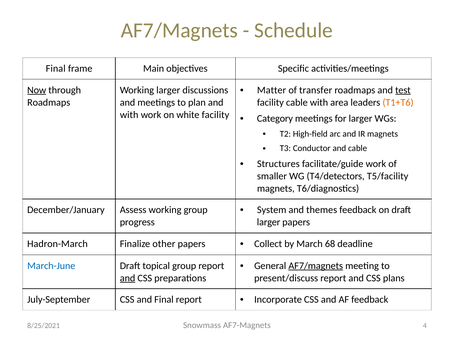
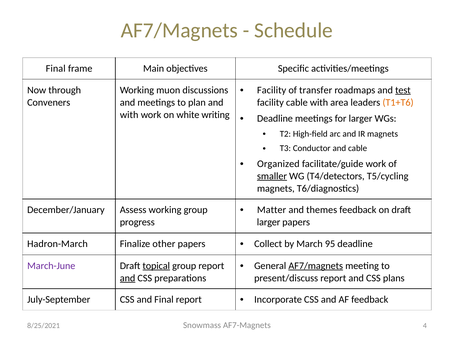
Matter: Matter -> Facility (272, 90)
Now underline: present -> none (37, 90)
Working larger: larger -> muon (168, 90)
Roadmaps: Roadmaps -> Conveners (49, 102)
white facility: facility -> writing (216, 115)
Category: Category -> Deadline (275, 118)
Structures: Structures -> Organized (278, 164)
smaller underline: none -> present (272, 176)
T5/facility: T5/facility -> T5/cycling (388, 176)
System: System -> Matter (272, 210)
68: 68 -> 95 (330, 243)
March-June colour: blue -> purple (51, 265)
topical underline: none -> present (156, 265)
